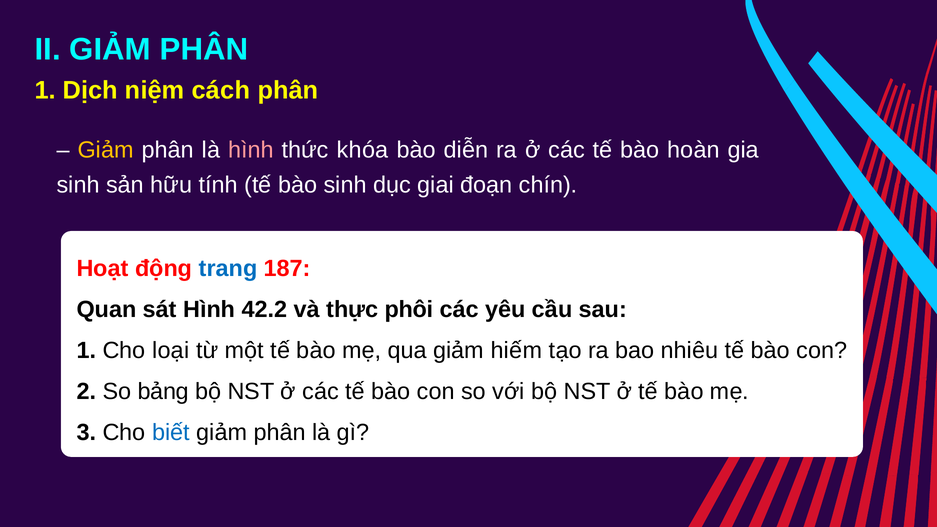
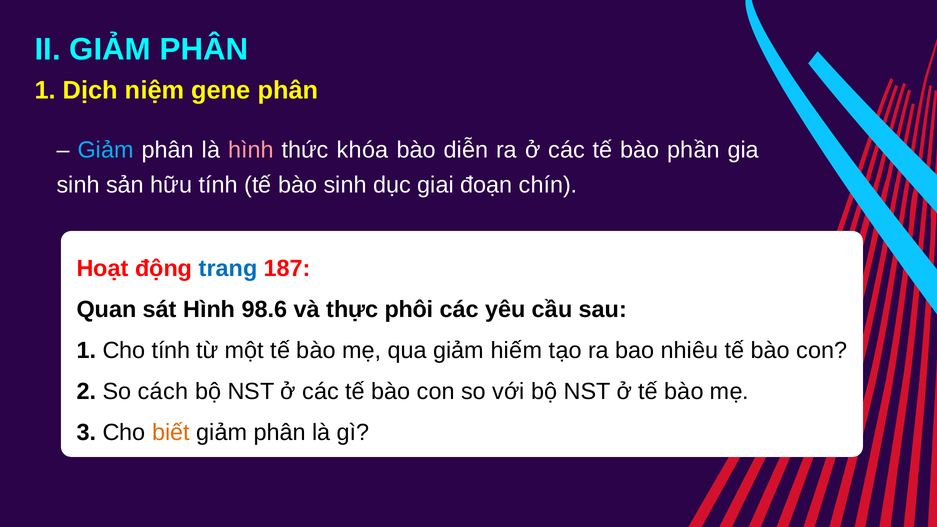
cách: cách -> gene (221, 91)
Giảm colour: yellow -> light blue (106, 150)
hoàn: hoàn -> phần (694, 150)
42.2: 42.2 -> 98.6 (265, 309)
Cho loại: loại -> tính (171, 350)
bảng: bảng -> cách (163, 391)
biết colour: blue -> orange (171, 432)
